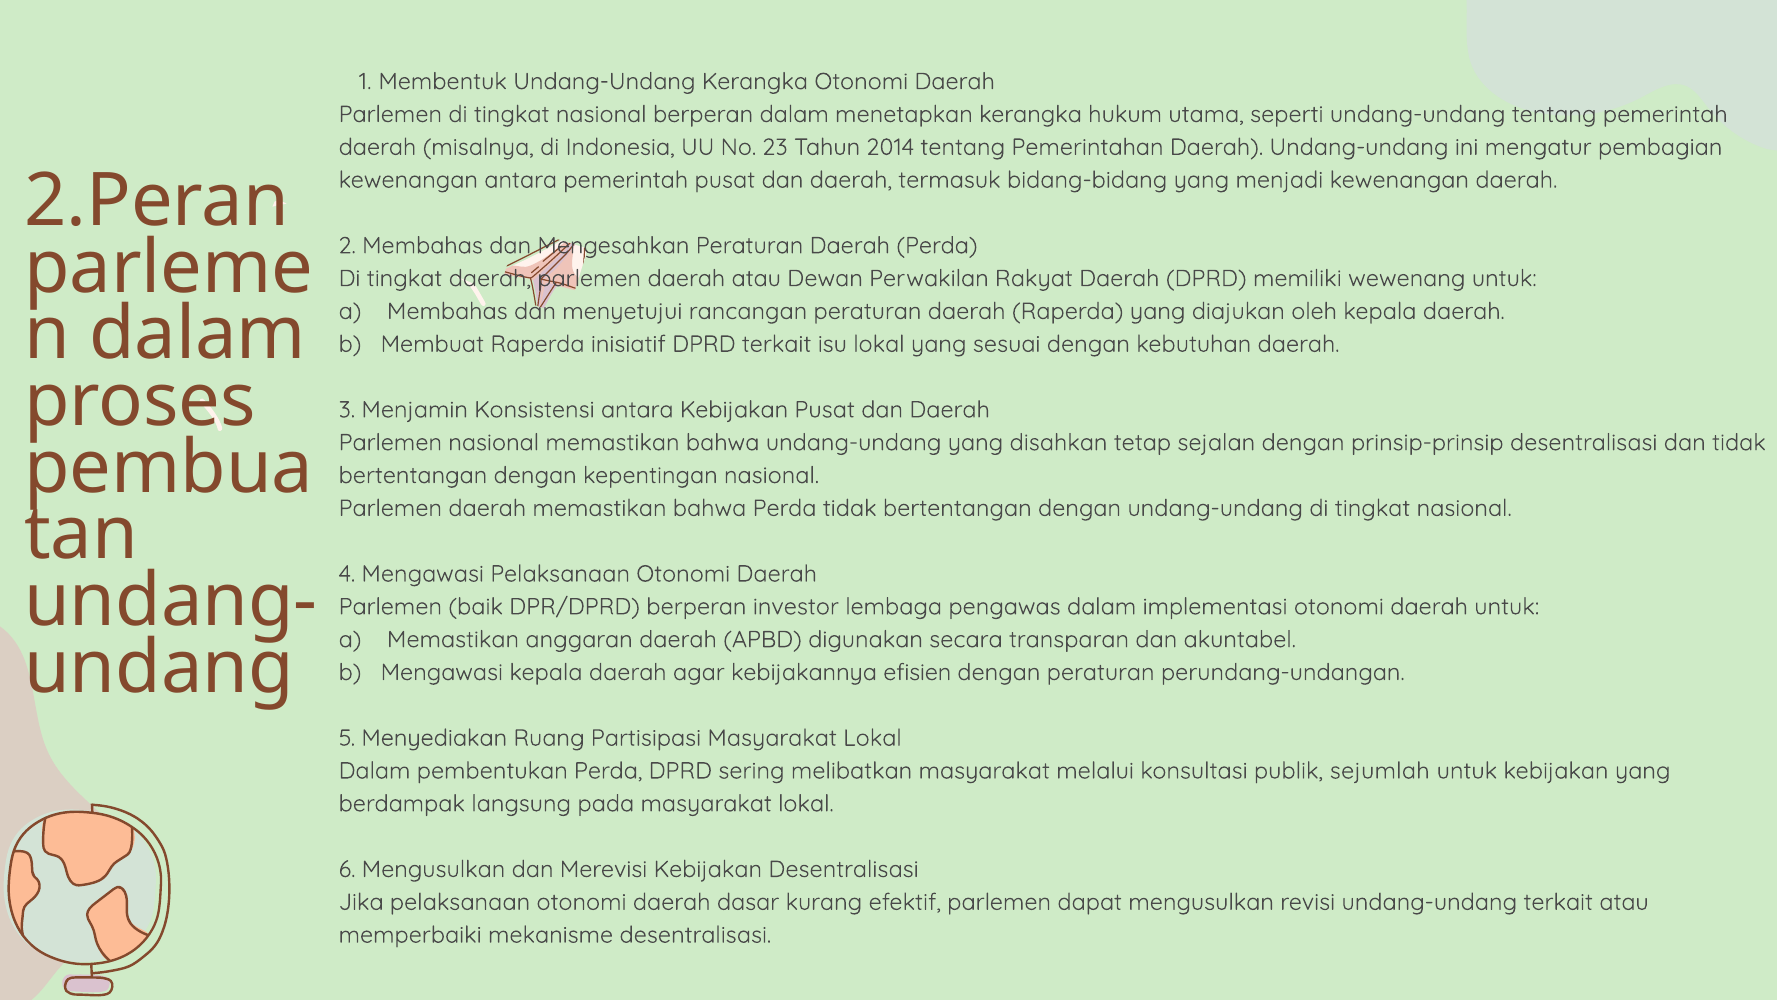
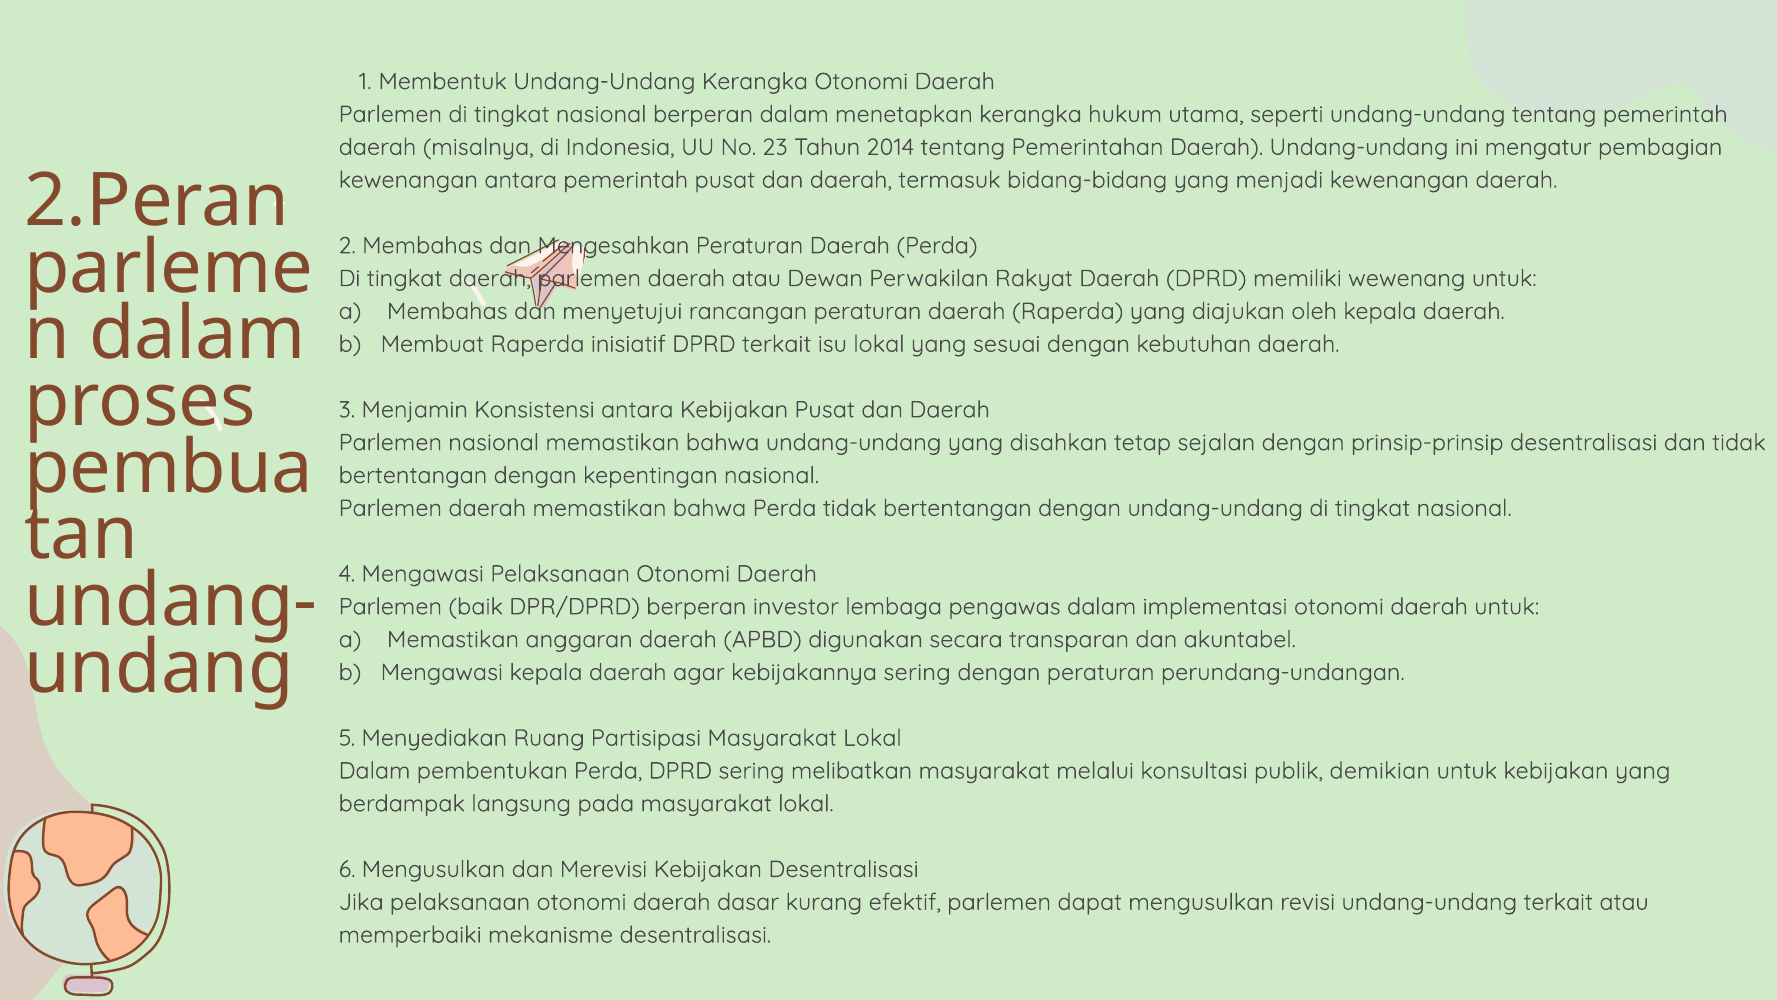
kebijakannya efisien: efisien -> sering (917, 672)
sejumlah: sejumlah -> demikian (1380, 771)
